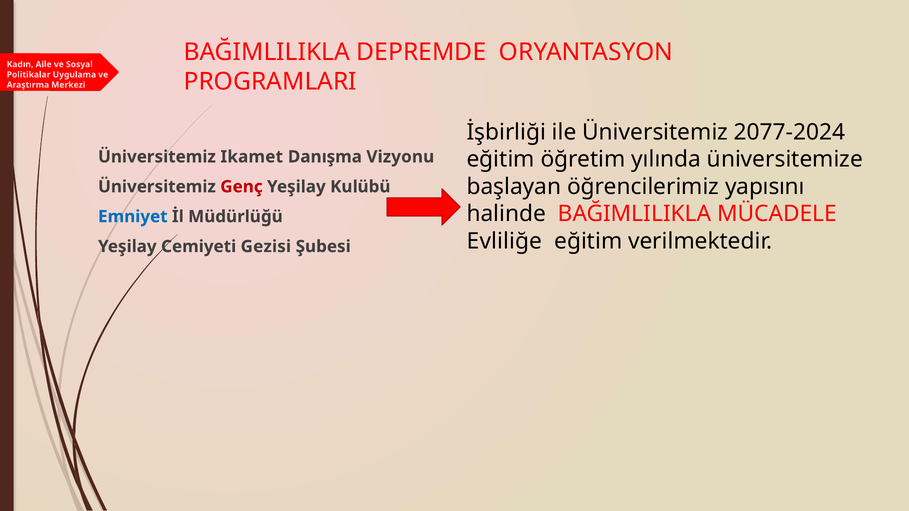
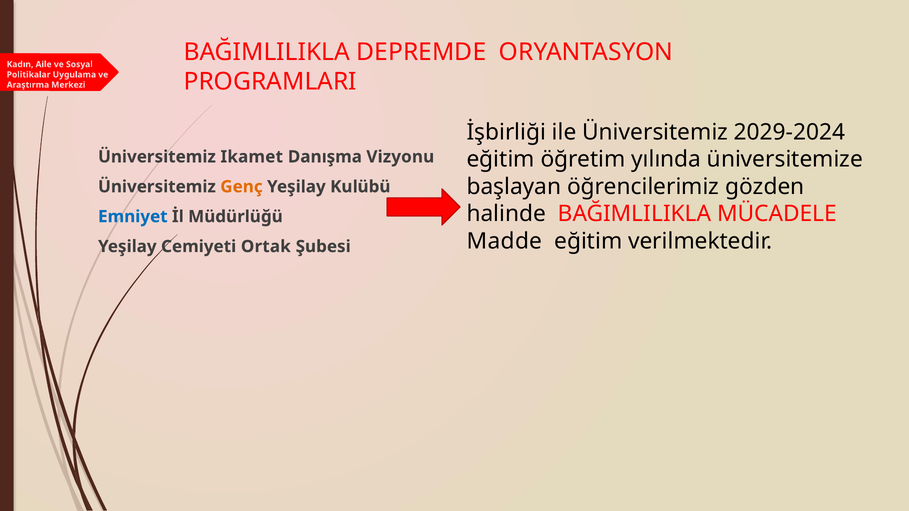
2077-2024: 2077-2024 -> 2029-2024 (790, 132)
yapısını: yapısını -> gözden (765, 187)
Genç colour: red -> orange (241, 187)
Evliliğe: Evliliğe -> Madde (505, 241)
Gezisi: Gezisi -> Ortak (266, 247)
